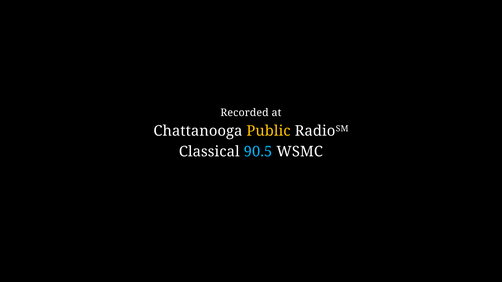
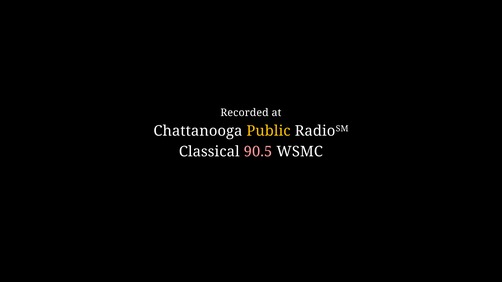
90.5 colour: light blue -> pink (258, 152)
